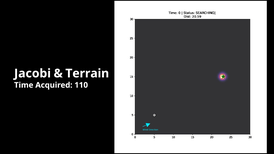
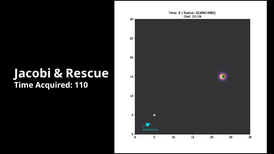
Terrain: Terrain -> Rescue (87, 73)
